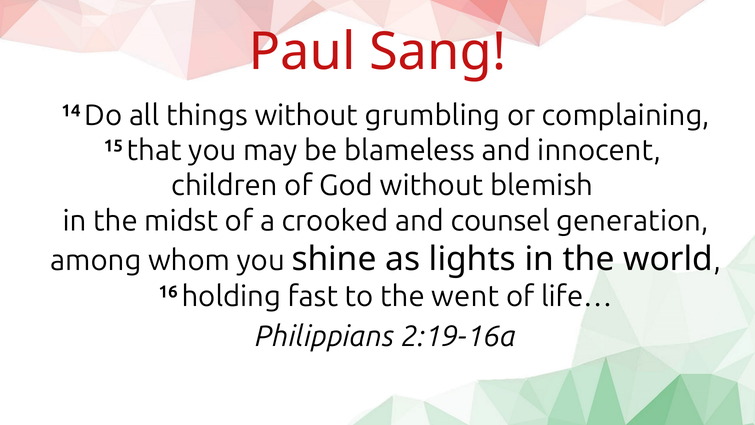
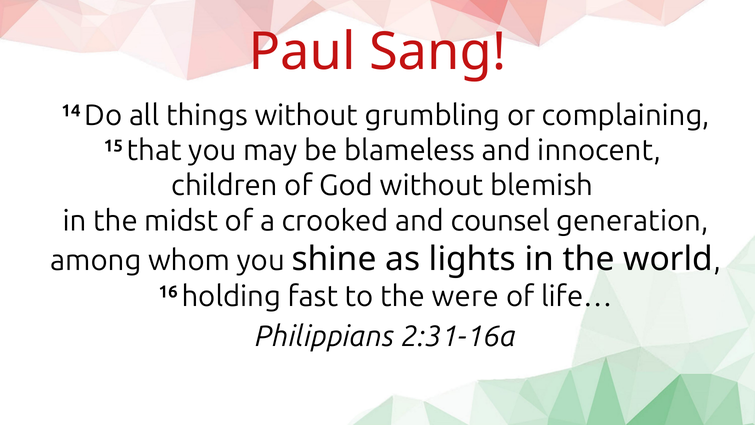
went: went -> were (465, 296)
2:19-16a: 2:19-16a -> 2:31-16a (459, 336)
